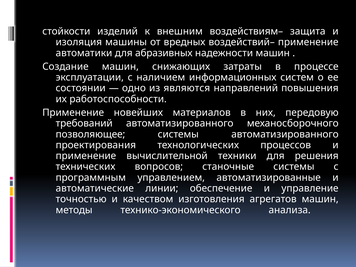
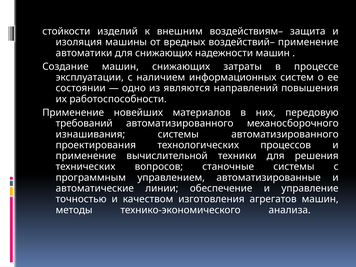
для абразивных: абразивных -> снижающих (164, 53)
позволяющее: позволяющее -> изнашивания (90, 134)
